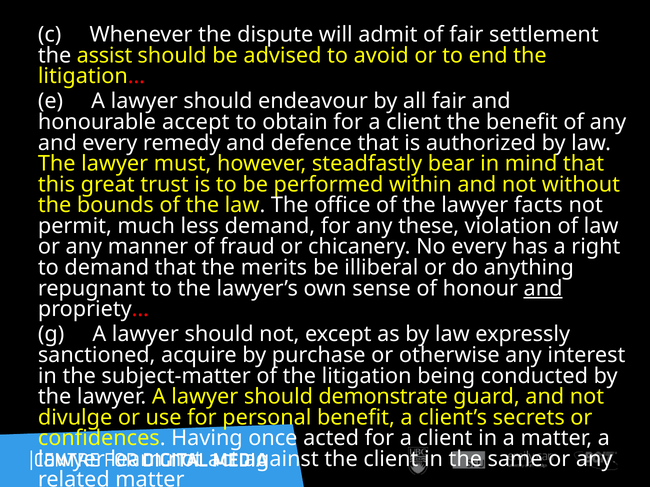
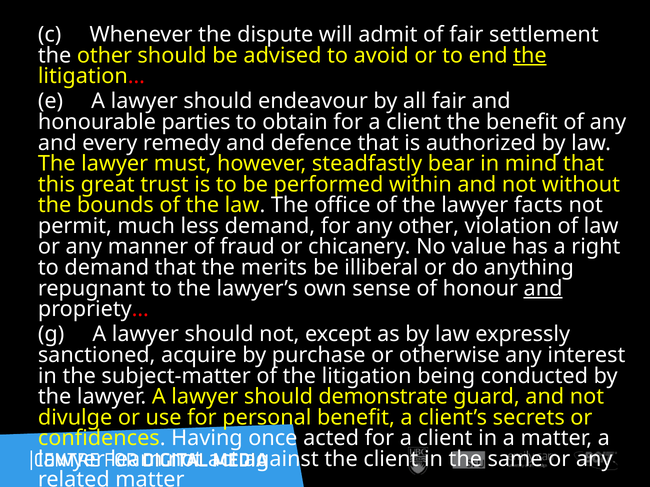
the assist: assist -> other (104, 56)
the underline: none -> present (530, 56)
accept: accept -> parties (196, 122)
any these: these -> other (429, 226)
No every: every -> value (479, 247)
